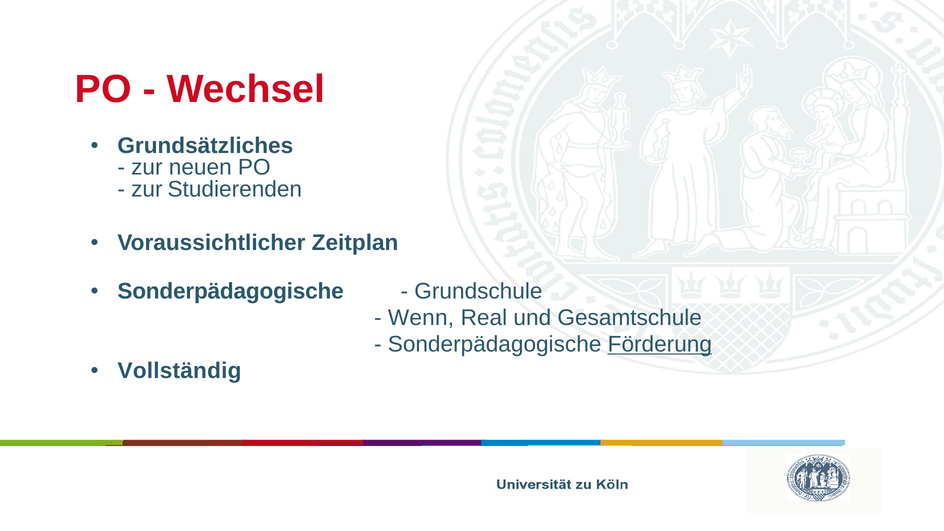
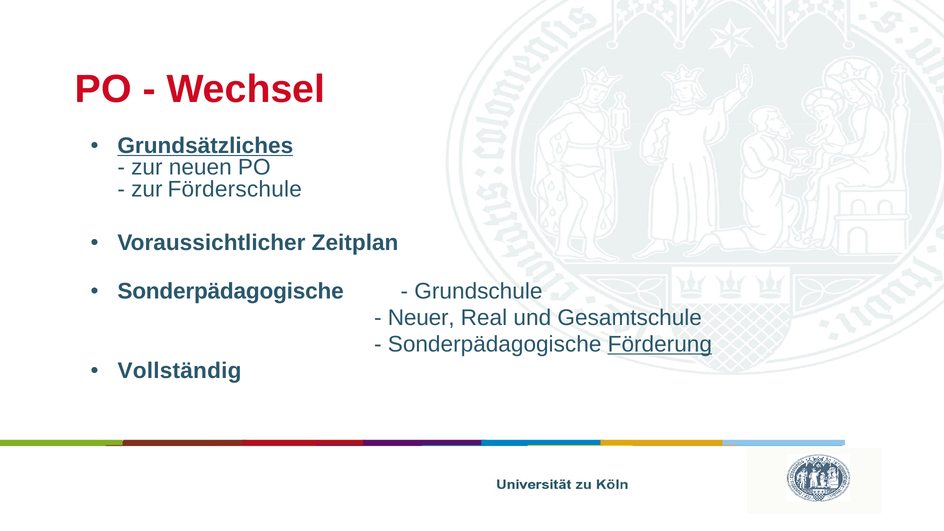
Grundsätzliches underline: none -> present (205, 146)
Studierenden: Studierenden -> Förderschule (235, 189)
Wenn: Wenn -> Neuer (421, 318)
